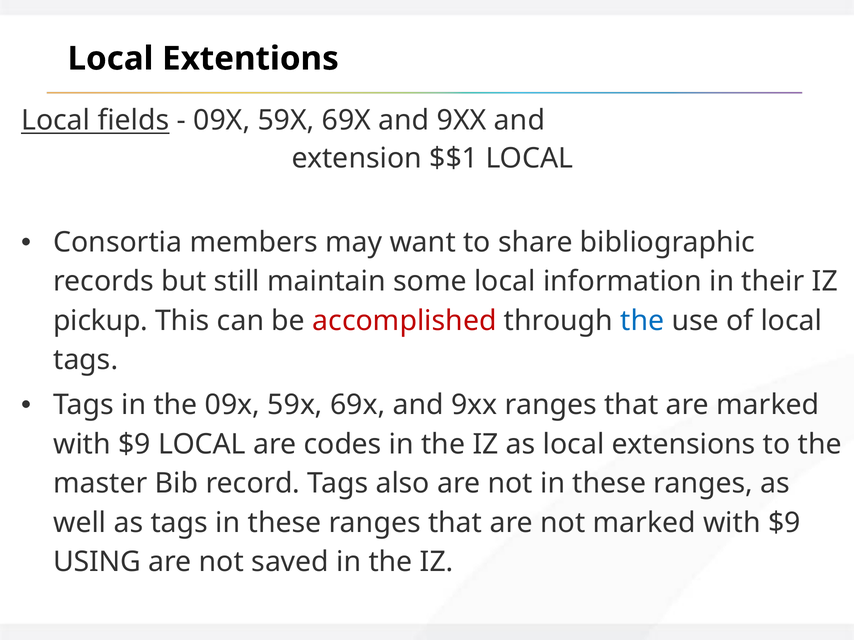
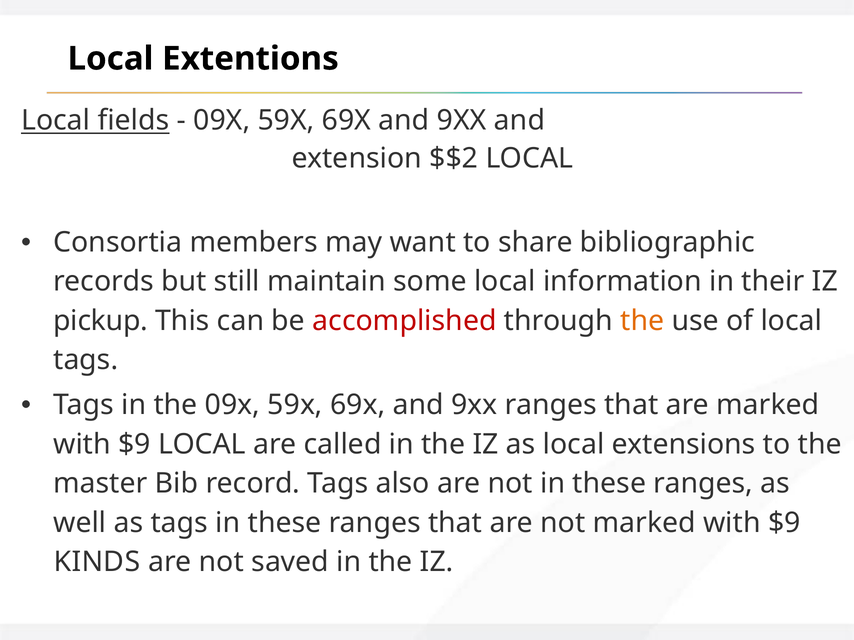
$$1: $$1 -> $$2 (454, 159)
the colour: blue -> orange (642, 321)
codes: codes -> called (343, 444)
USING: USING -> KINDS (97, 562)
